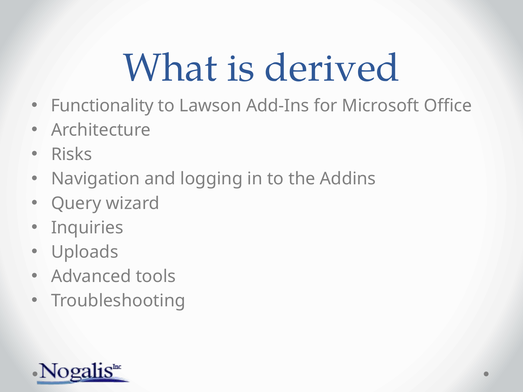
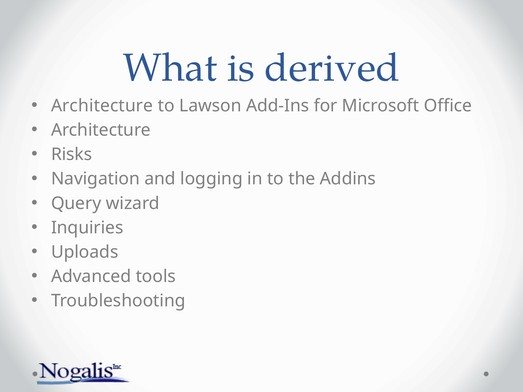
Functionality: Functionality -> Architecture (102, 106)
